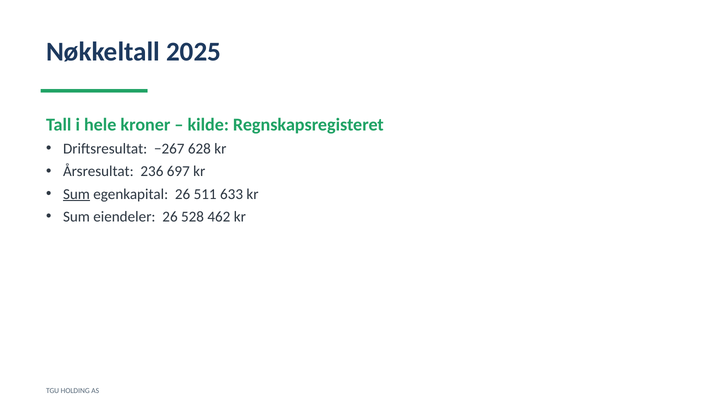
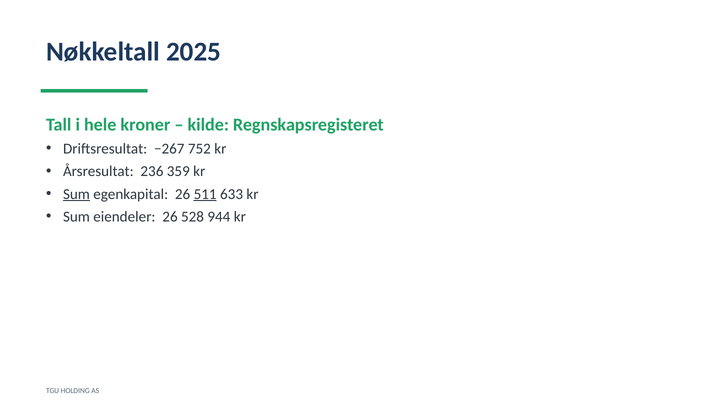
628: 628 -> 752 (199, 149)
697: 697 -> 359 (178, 172)
511 underline: none -> present (205, 194)
462: 462 -> 944 (219, 217)
